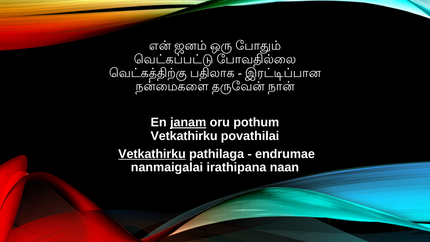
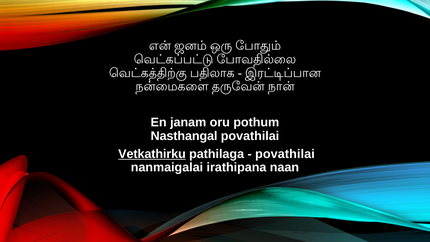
janam underline: present -> none (188, 122)
Vetkathirku: Vetkathirku -> Nasthangal (184, 136)
endrumae: endrumae -> povathilai (285, 154)
